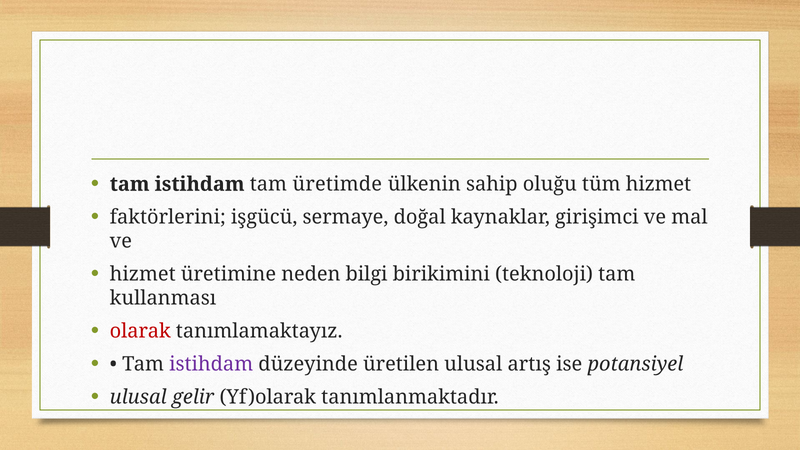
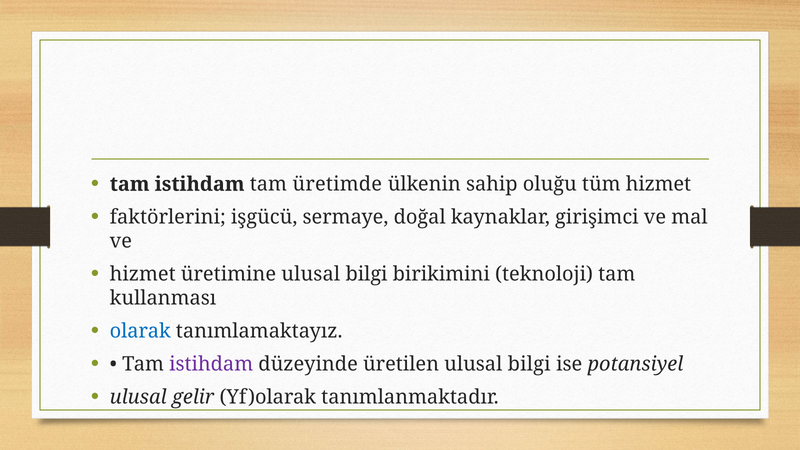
üretimine neden: neden -> ulusal (311, 274)
olarak colour: red -> blue (140, 331)
üretilen ulusal artış: artış -> bilgi (529, 364)
